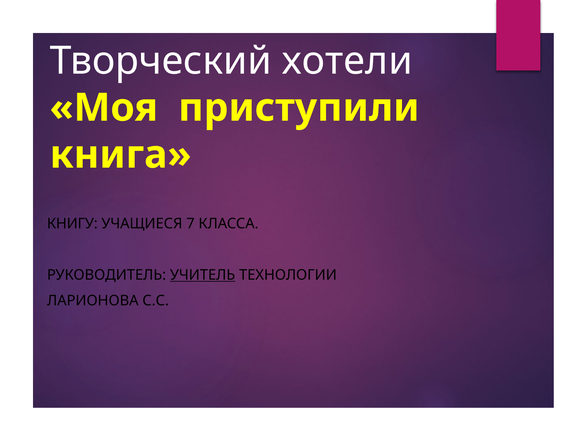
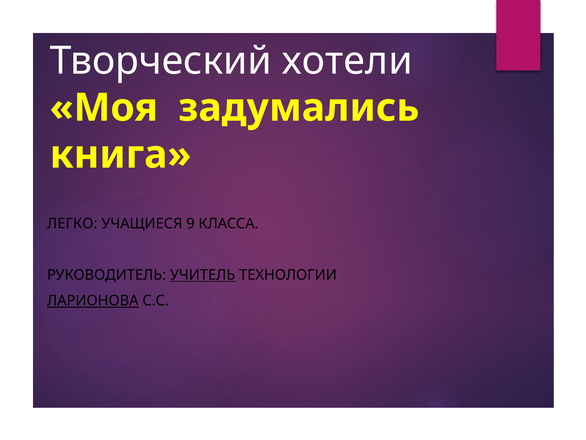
приступили: приступили -> задумались (299, 108)
КНИГУ: КНИГУ -> ЛЕГКО (72, 223)
7: 7 -> 9 (190, 223)
ЛАРИОНОВА underline: none -> present (93, 300)
